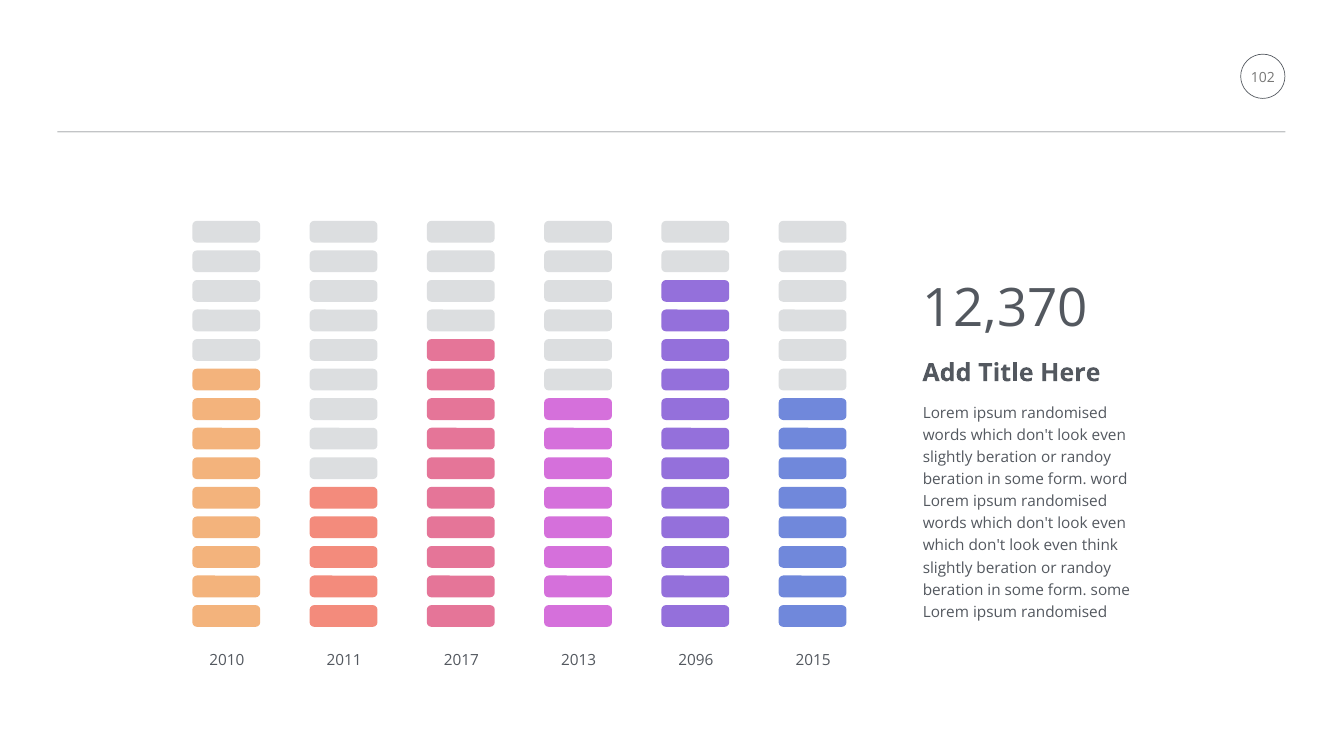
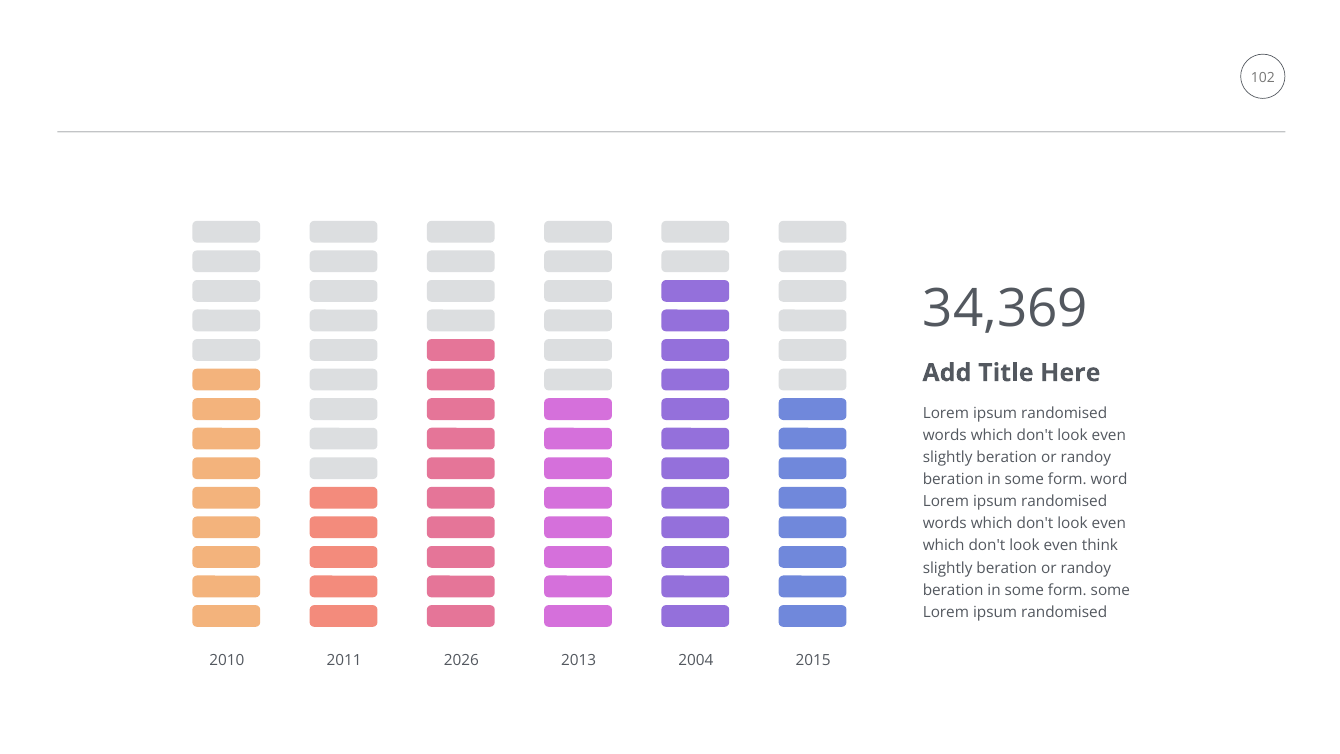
12,370: 12,370 -> 34,369 (1005, 309)
2017: 2017 -> 2026 (461, 660)
2096: 2096 -> 2004 (696, 660)
